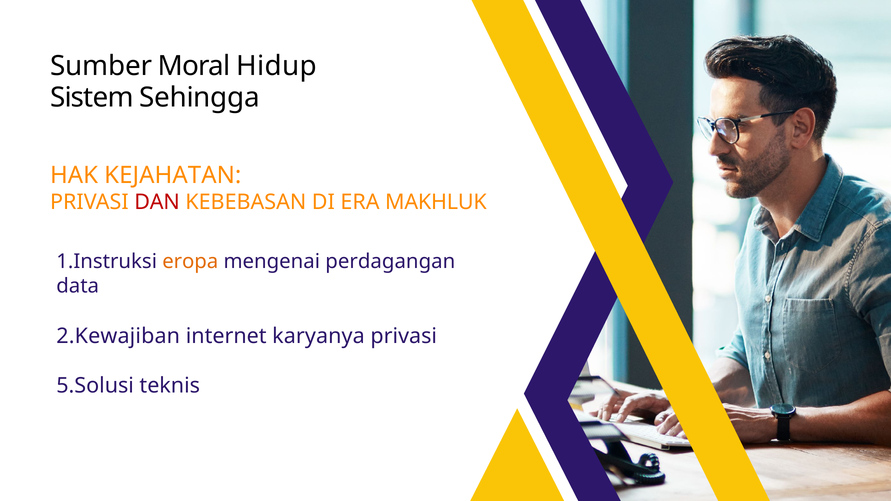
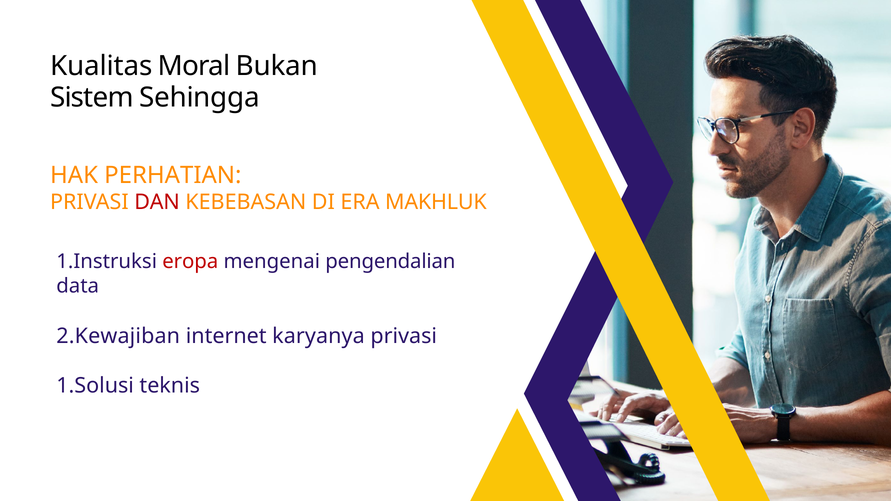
Sumber: Sumber -> Kualitas (101, 66)
Hidup: Hidup -> Bukan (277, 66)
KEJAHATAN: KEJAHATAN -> PERHATIAN (173, 175)
eropa colour: orange -> red (190, 262)
perdagangan: perdagangan -> pengendalian (390, 262)
5.Solusi: 5.Solusi -> 1.Solusi (95, 386)
